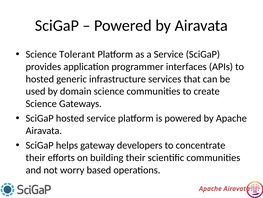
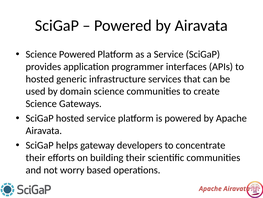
Science Tolerant: Tolerant -> Powered (77, 54)
